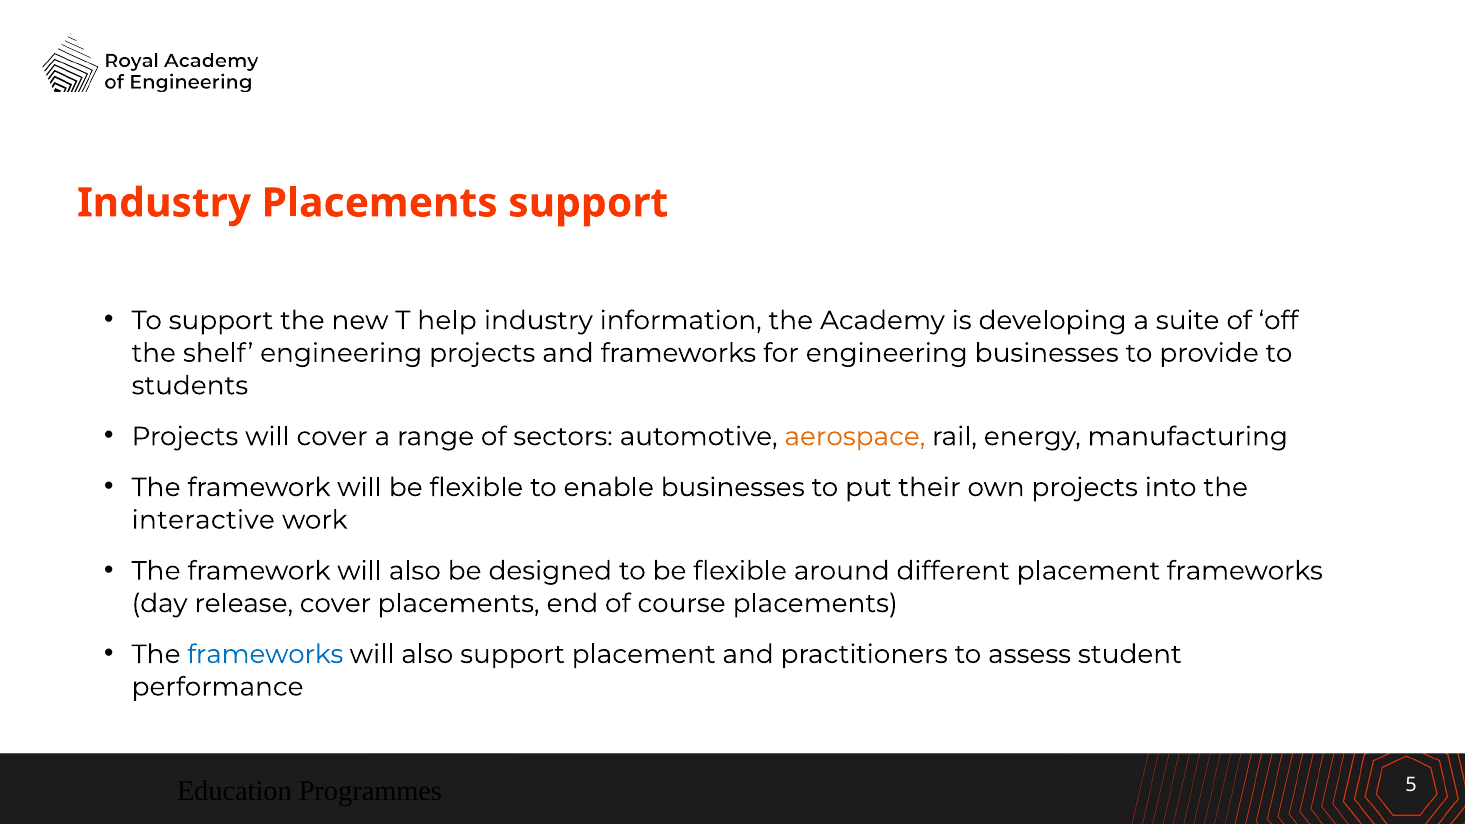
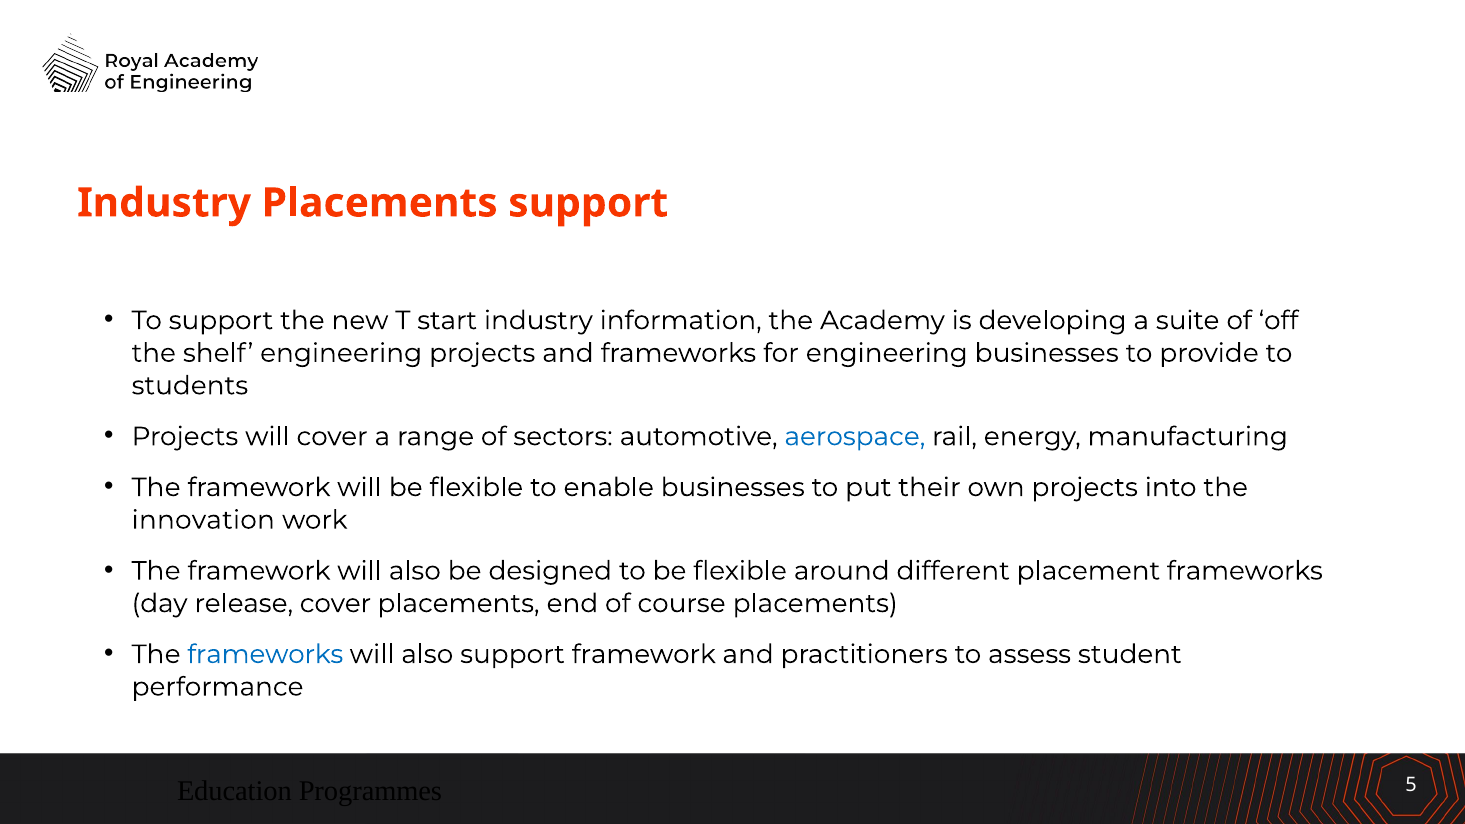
help: help -> start (447, 321)
aerospace colour: orange -> blue (855, 437)
interactive: interactive -> innovation (203, 520)
support placement: placement -> framework (644, 654)
